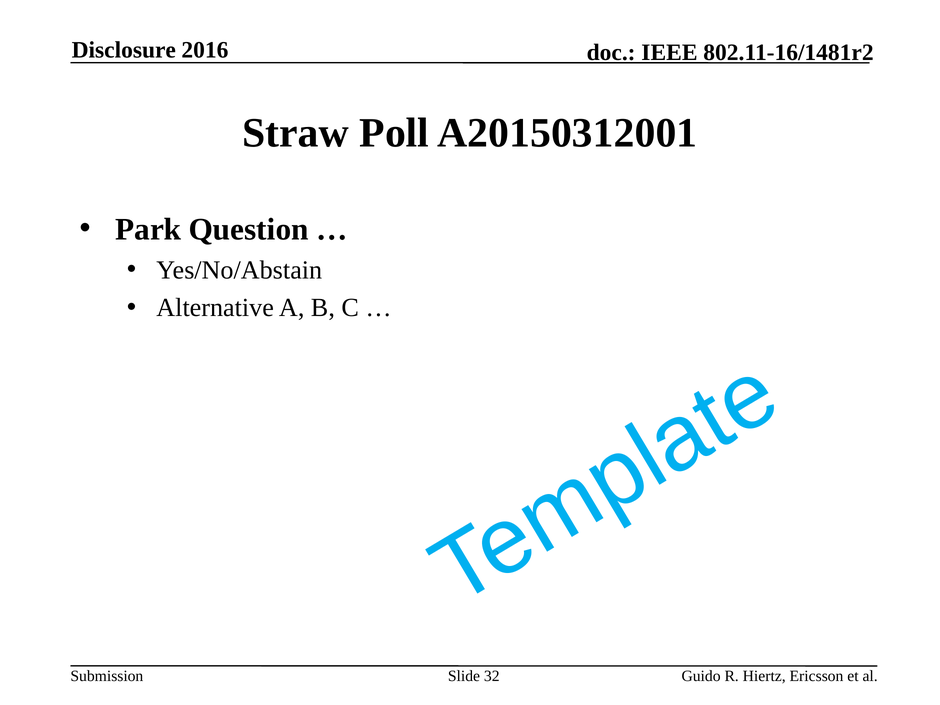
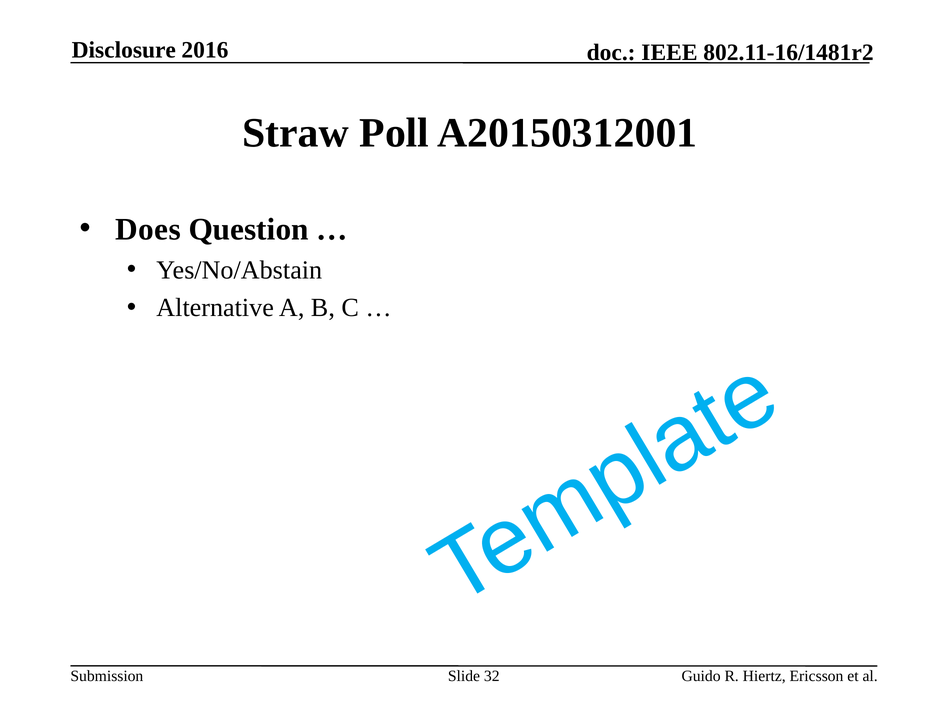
Park: Park -> Does (148, 229)
